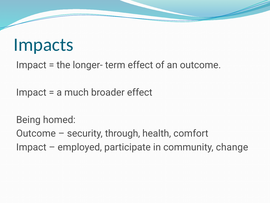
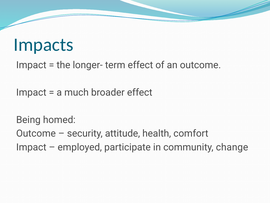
through: through -> attitude (122, 133)
